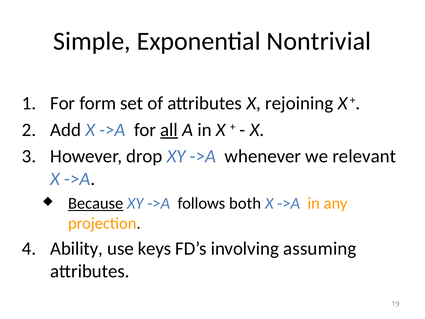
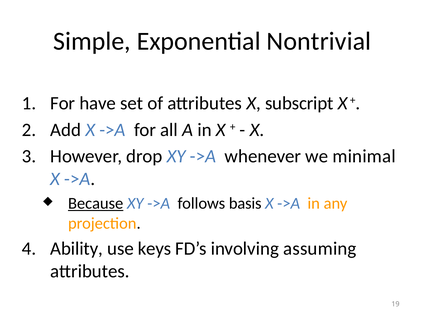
form: form -> have (98, 103)
rejoining: rejoining -> subscript (299, 103)
all underline: present -> none (169, 130)
relevant: relevant -> minimal (364, 156)
both: both -> basis (245, 203)
